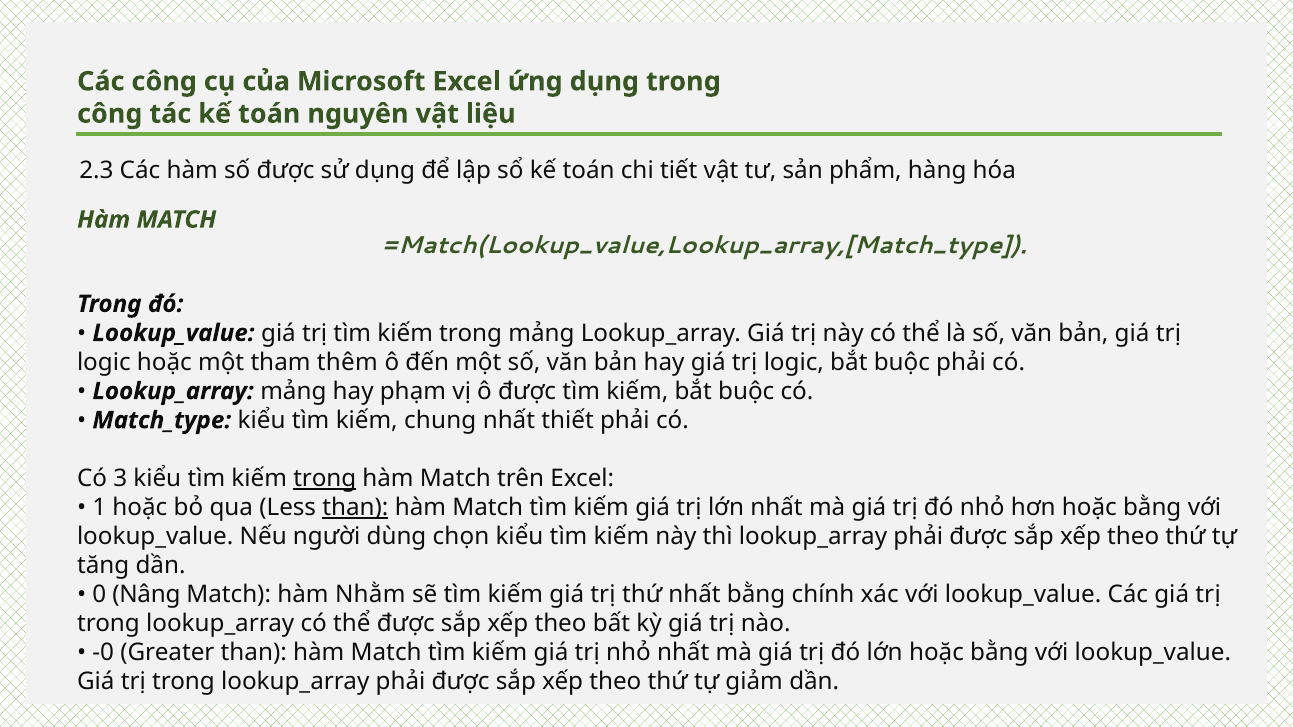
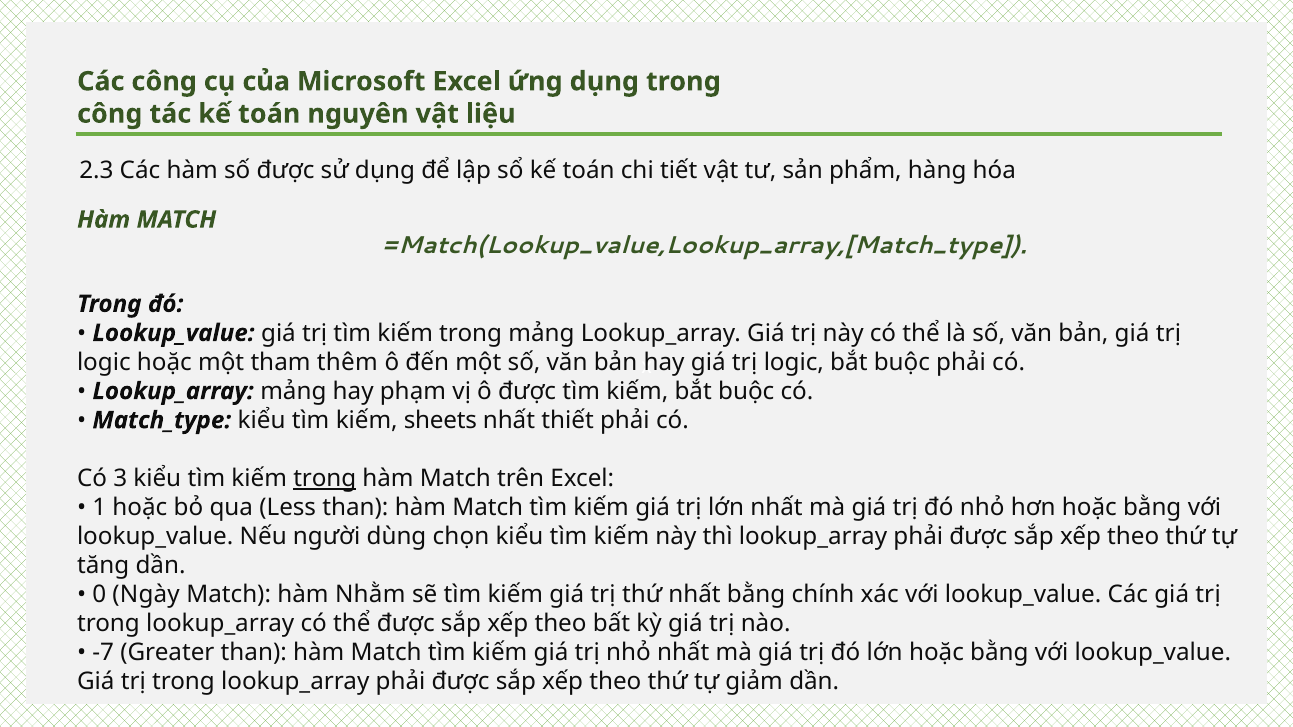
chung: chung -> sheets (440, 420)
than underline: present -> none (355, 508)
Nâng: Nâng -> Ngày (146, 595)
-0: -0 -> -7 (103, 653)
